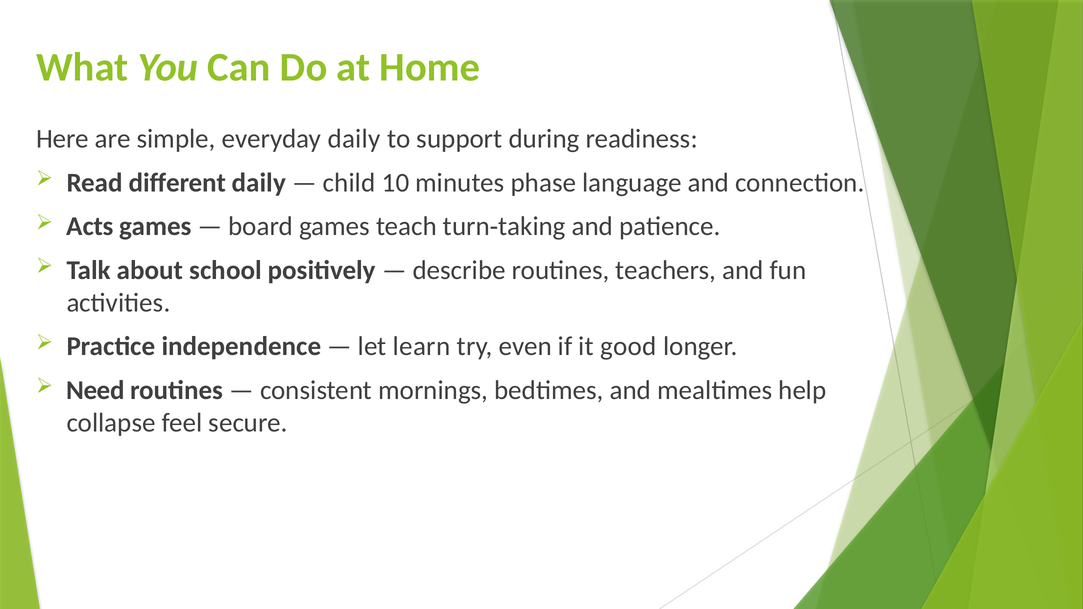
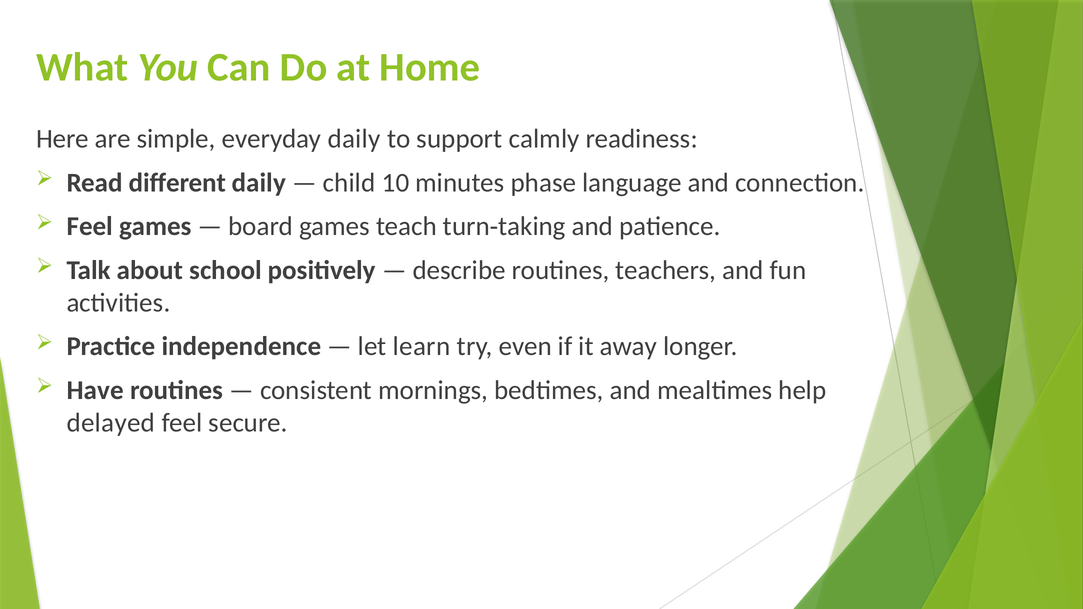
during: during -> calmly (544, 139)
Acts: Acts -> Feel (90, 226)
good: good -> away (628, 347)
Need: Need -> Have (95, 390)
collapse: collapse -> delayed (111, 423)
